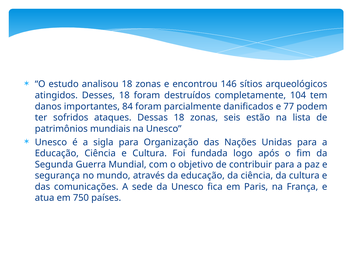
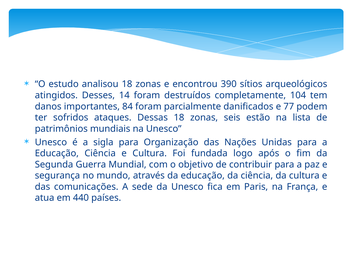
146: 146 -> 390 (229, 84)
Desses 18: 18 -> 14 (124, 95)
750: 750 -> 440 (81, 198)
